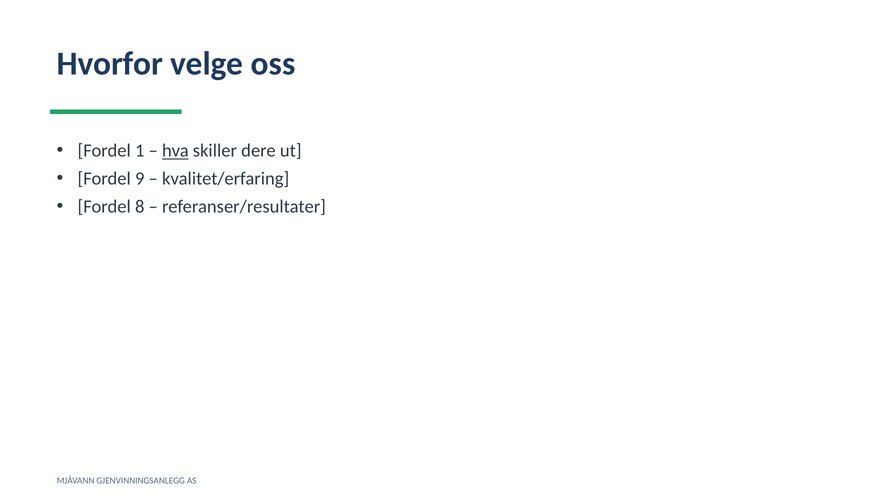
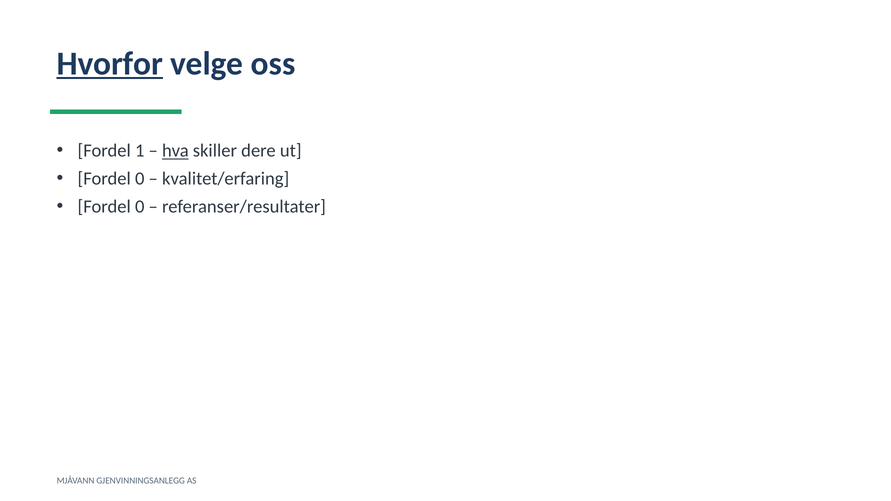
Hvorfor underline: none -> present (110, 64)
9: 9 -> 0 (140, 179)
8: 8 -> 0 (140, 207)
